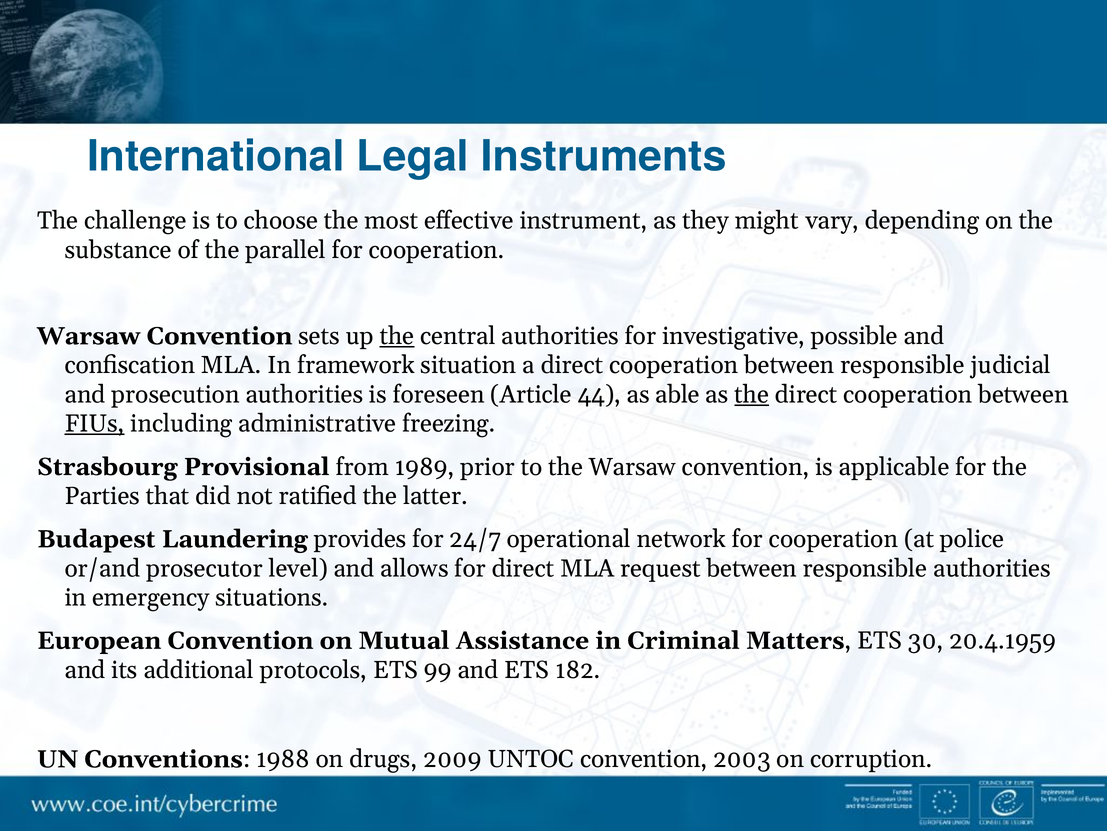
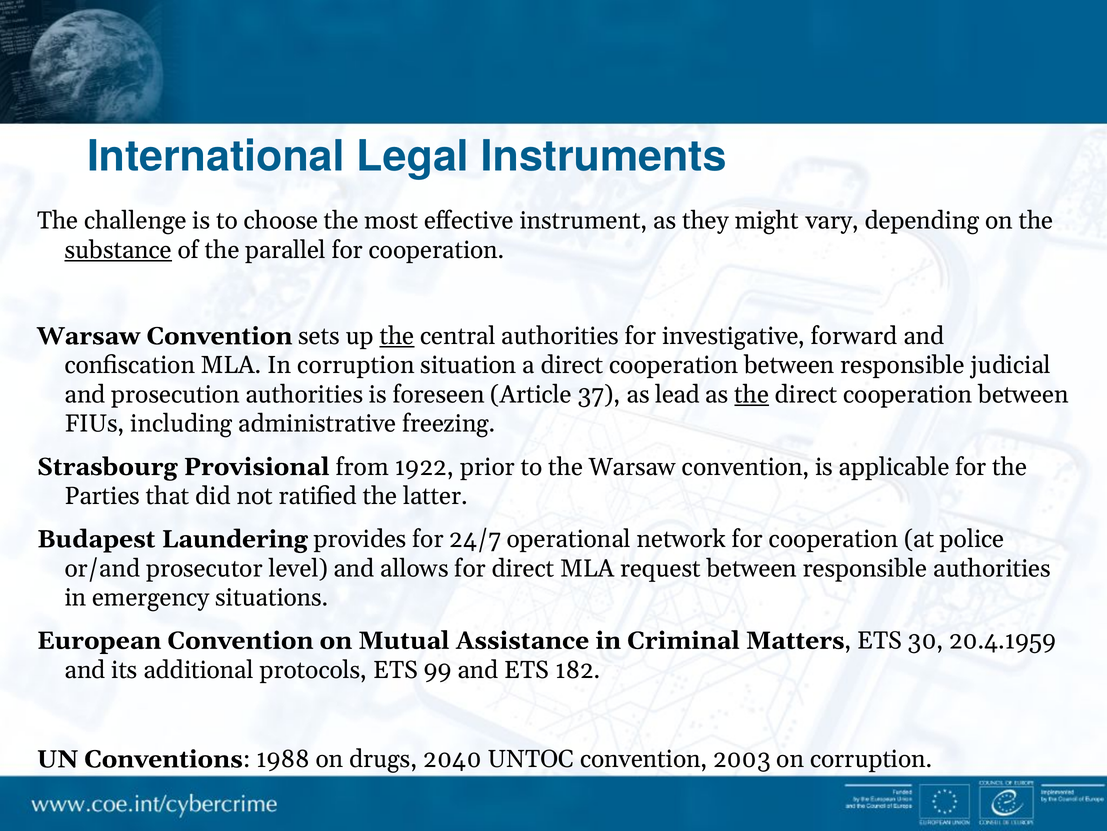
substance underline: none -> present (118, 250)
possible: possible -> forward (854, 336)
In framework: framework -> corruption (356, 365)
44: 44 -> 37 (599, 394)
able: able -> lead (678, 394)
FIUs underline: present -> none (95, 423)
1989: 1989 -> 1922 (424, 466)
2009: 2009 -> 2040 (452, 759)
